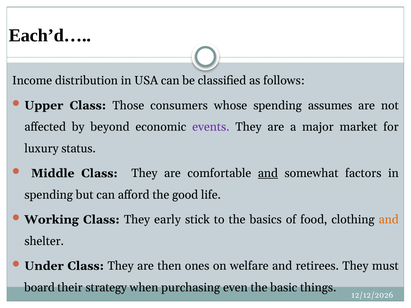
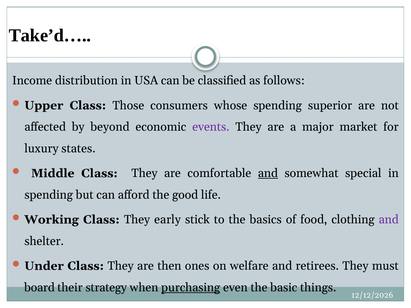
Each’d…: Each’d… -> Take’d… (50, 36)
assumes: assumes -> superior (330, 106)
status: status -> states (78, 149)
factors: factors -> special (363, 173)
and colour: orange -> purple (389, 220)
purchasing underline: none -> present (191, 288)
